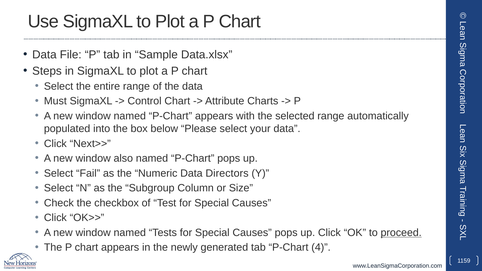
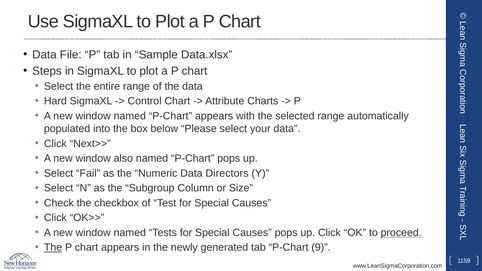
Must: Must -> Hard (55, 101)
The underline: none -> present (53, 248)
4: 4 -> 9 (321, 248)
